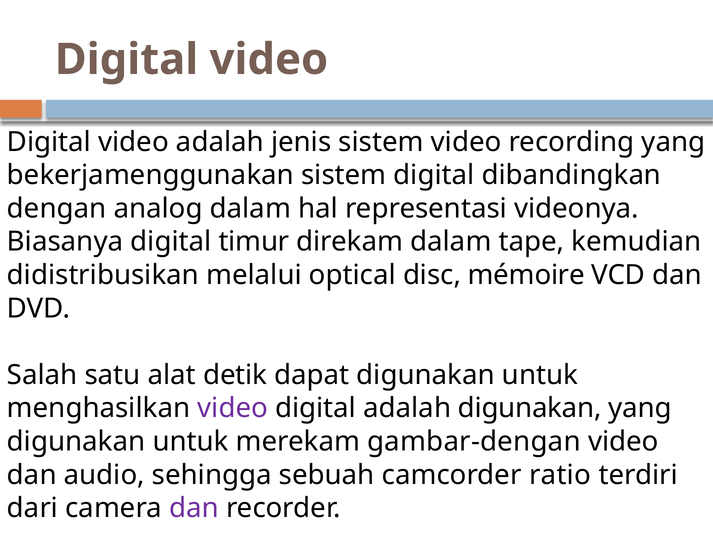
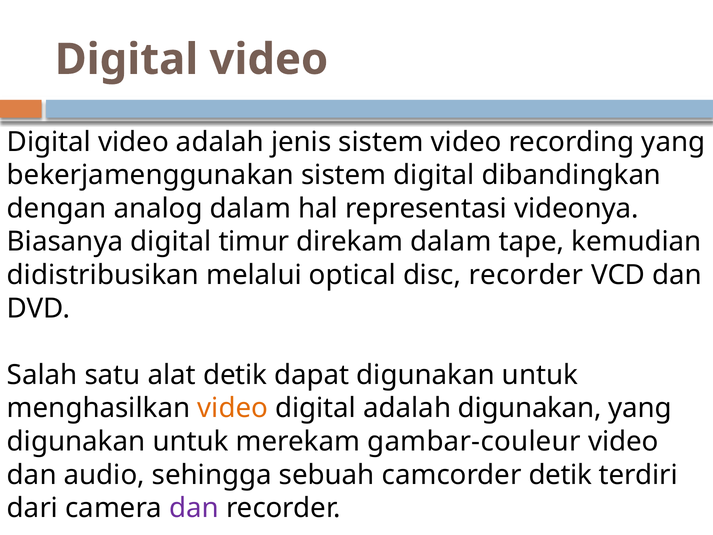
disc mémoire: mémoire -> recorder (526, 275)
video colour: purple -> orange (233, 408)
gambar-dengan: gambar-dengan -> gambar-couleur (474, 441)
camcorder ratio: ratio -> detik (560, 475)
